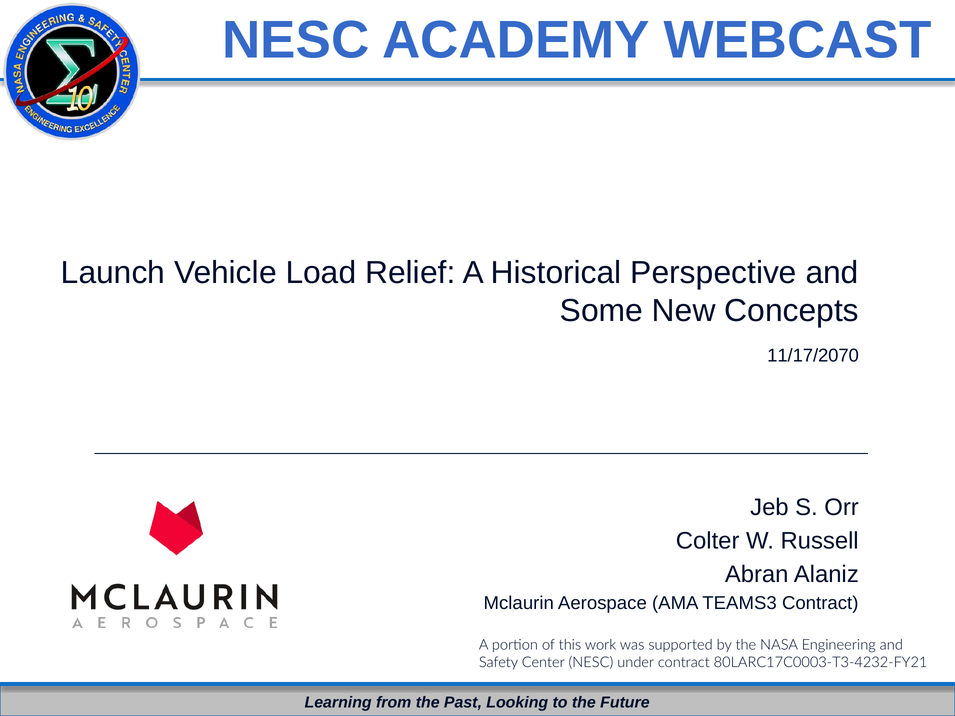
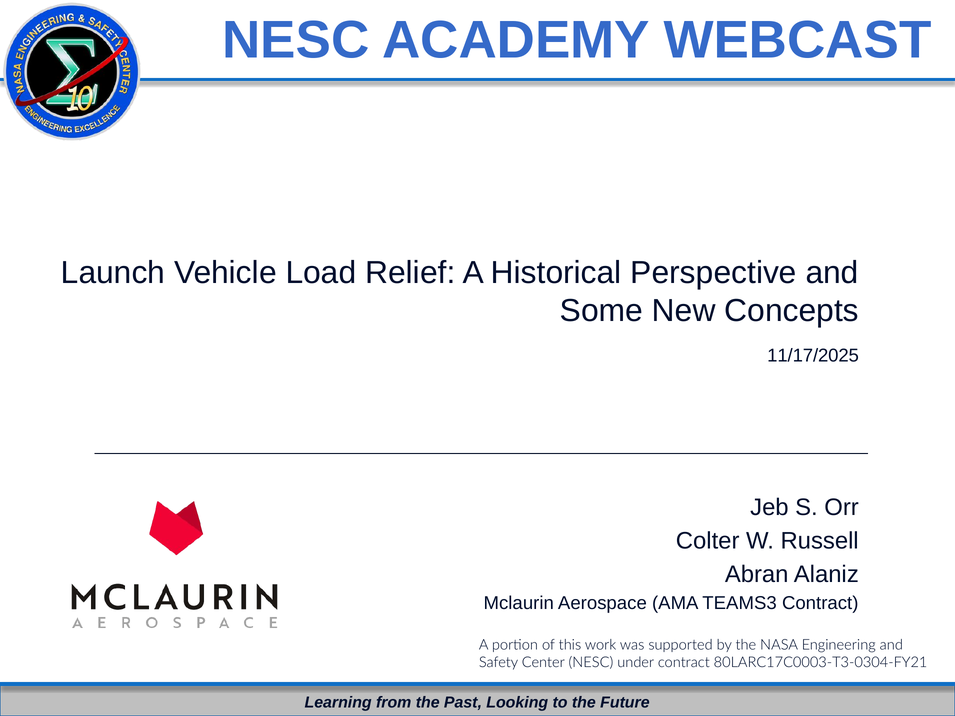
11/17/2070: 11/17/2070 -> 11/17/2025 (813, 356)
80LARC17C0003-T3-4232-FY21: 80LARC17C0003-T3-4232-FY21 -> 80LARC17C0003-T3-0304-FY21 (821, 663)
